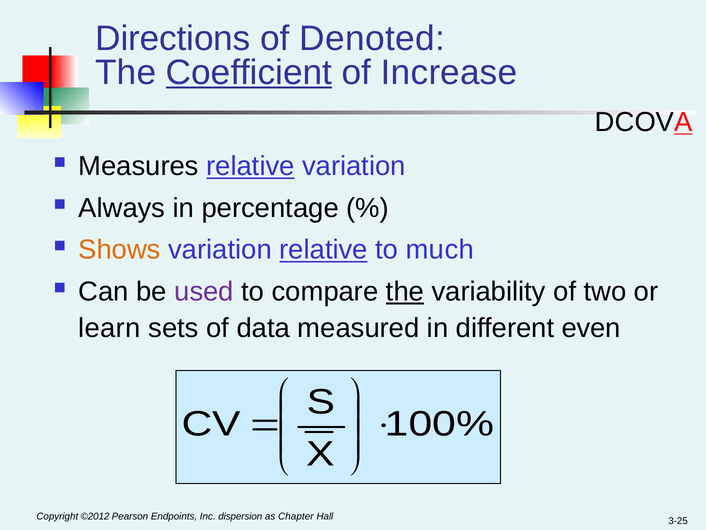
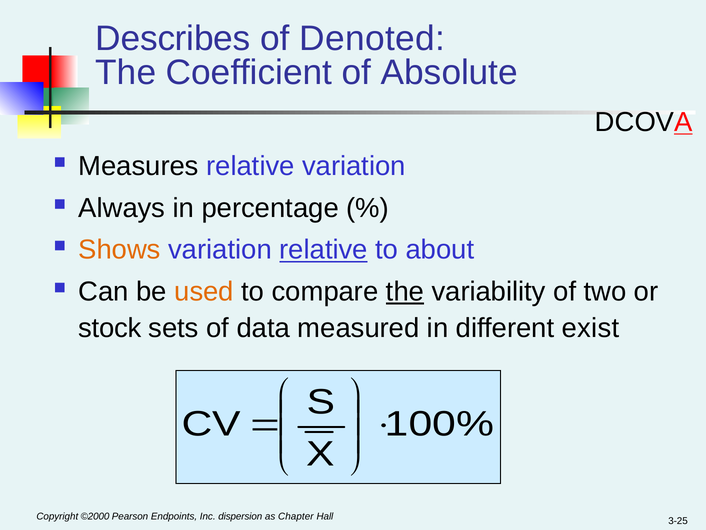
Directions: Directions -> Describes (173, 38)
Coefficient underline: present -> none (249, 72)
Increase: Increase -> Absolute (449, 72)
relative underline: present -> none (250, 166)
much: much -> about (440, 250)
used colour: purple -> orange (204, 291)
learn: learn -> stock (110, 328)
even: even -> exist (591, 328)
©2012: ©2012 -> ©2000 (95, 516)
